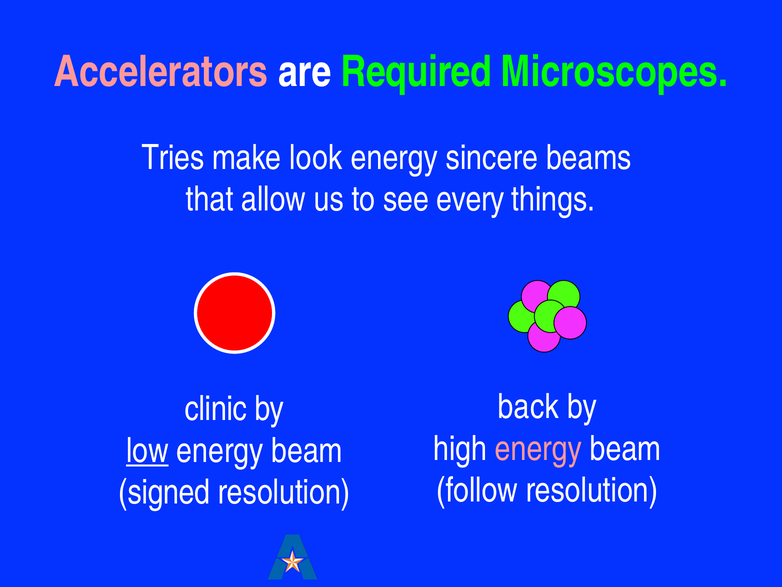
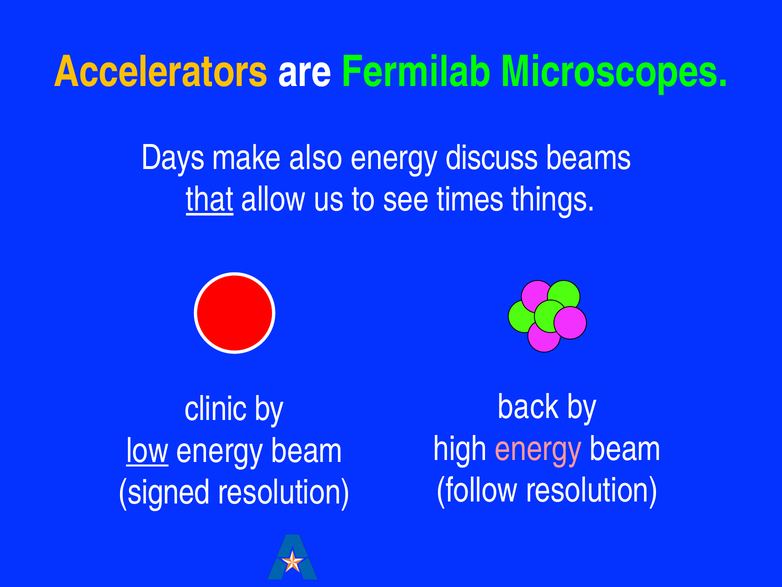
Accelerators colour: pink -> yellow (161, 72)
Required: Required -> Fermilab (416, 72)
Tries: Tries -> Days (173, 157)
look: look -> also (316, 157)
sincere: sincere -> discuss (492, 157)
that underline: none -> present (210, 199)
every: every -> times (470, 199)
